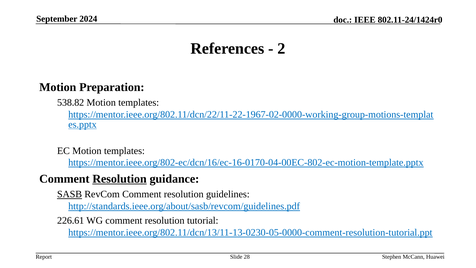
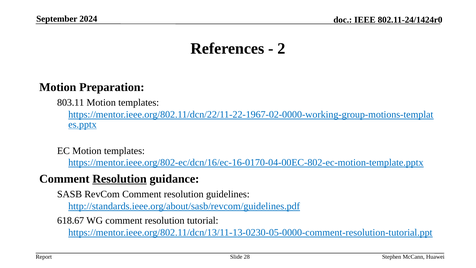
538.82: 538.82 -> 803.11 (71, 103)
SASB underline: present -> none (70, 194)
226.61: 226.61 -> 618.67 (71, 220)
